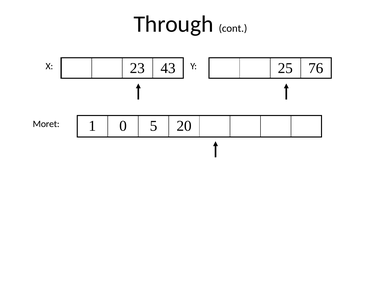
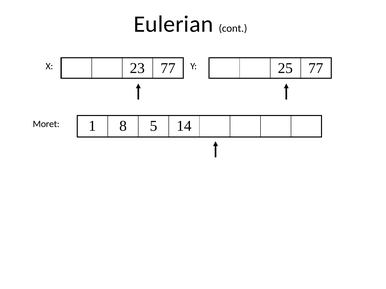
Through: Through -> Eulerian (173, 24)
23 43: 43 -> 77 (168, 68)
25 76: 76 -> 77 (316, 68)
0: 0 -> 8 (123, 126)
20: 20 -> 14 (184, 126)
